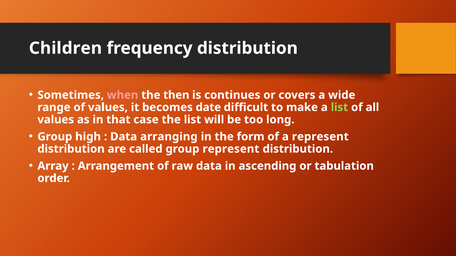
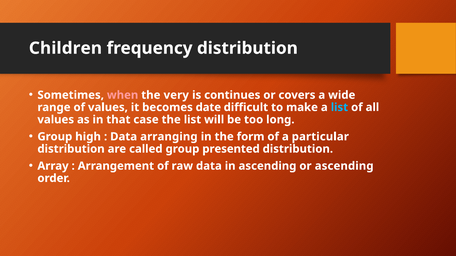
then: then -> very (176, 95)
list colour: light green -> light blue (339, 108)
a represent: represent -> particular (320, 137)
group represent: represent -> presented (231, 149)
or tabulation: tabulation -> ascending (344, 166)
